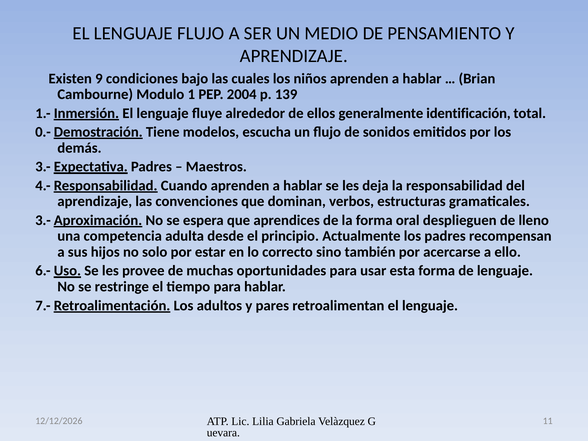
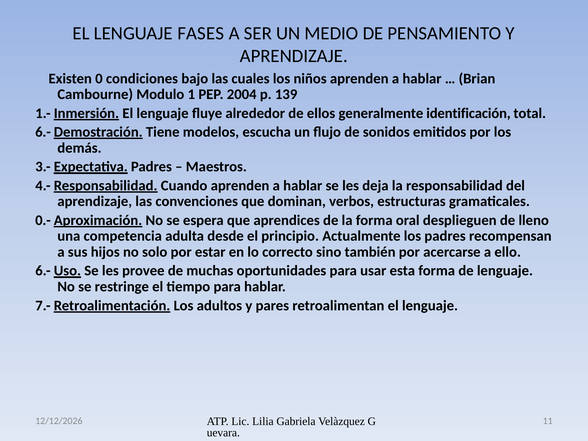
LENGUAJE FLUJO: FLUJO -> FASES (201, 33)
9: 9 -> 0 (99, 78)
0.-: 0.- -> 6.- (43, 132)
3.-: 3.- -> 0.- (43, 220)
